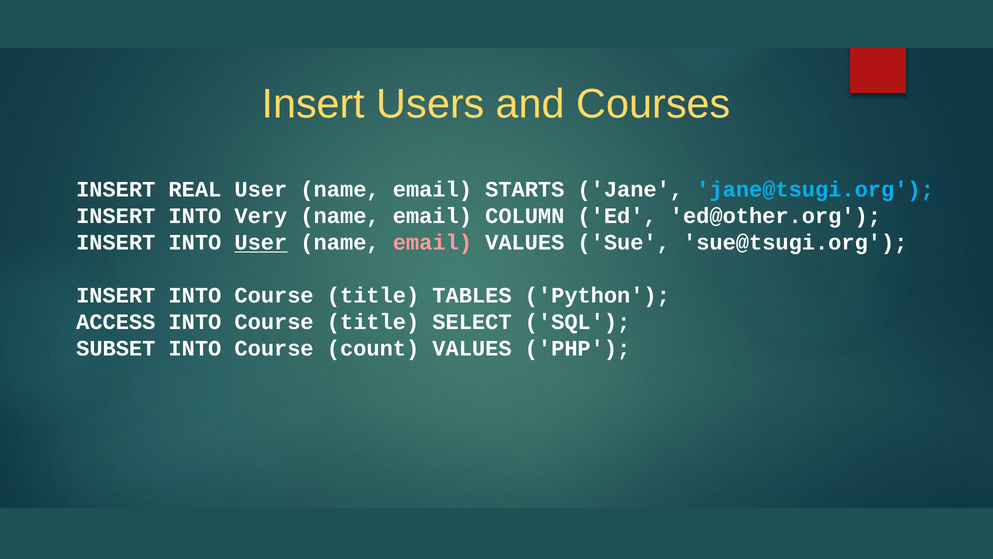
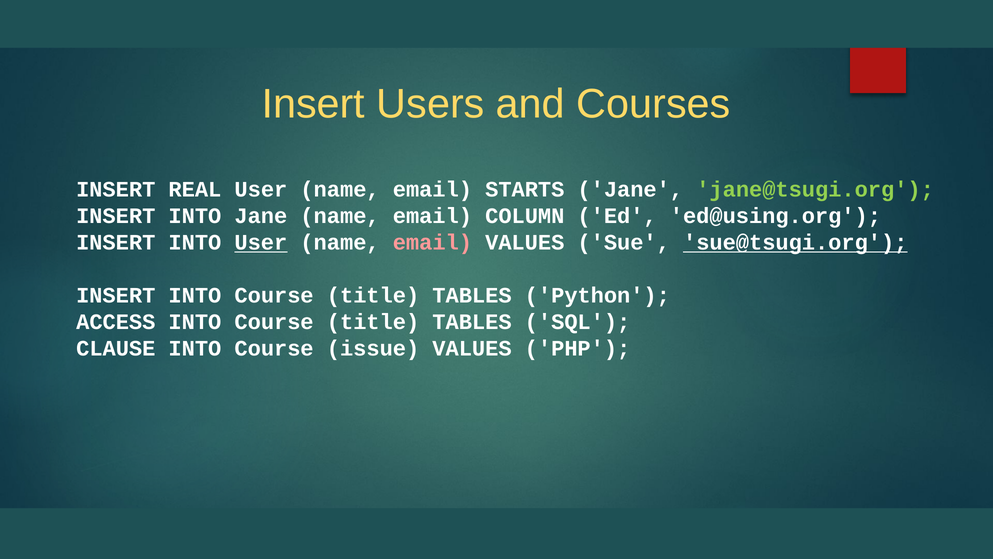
jane@tsugi.org colour: light blue -> light green (815, 189)
INTO Very: Very -> Jane (261, 216)
ed@other.org: ed@other.org -> ed@using.org (775, 216)
sue@tsugi.org underline: none -> present (795, 242)
SELECT: SELECT -> TABLES (472, 322)
SUBSET: SUBSET -> CLAUSE (116, 348)
count: count -> issue (373, 348)
